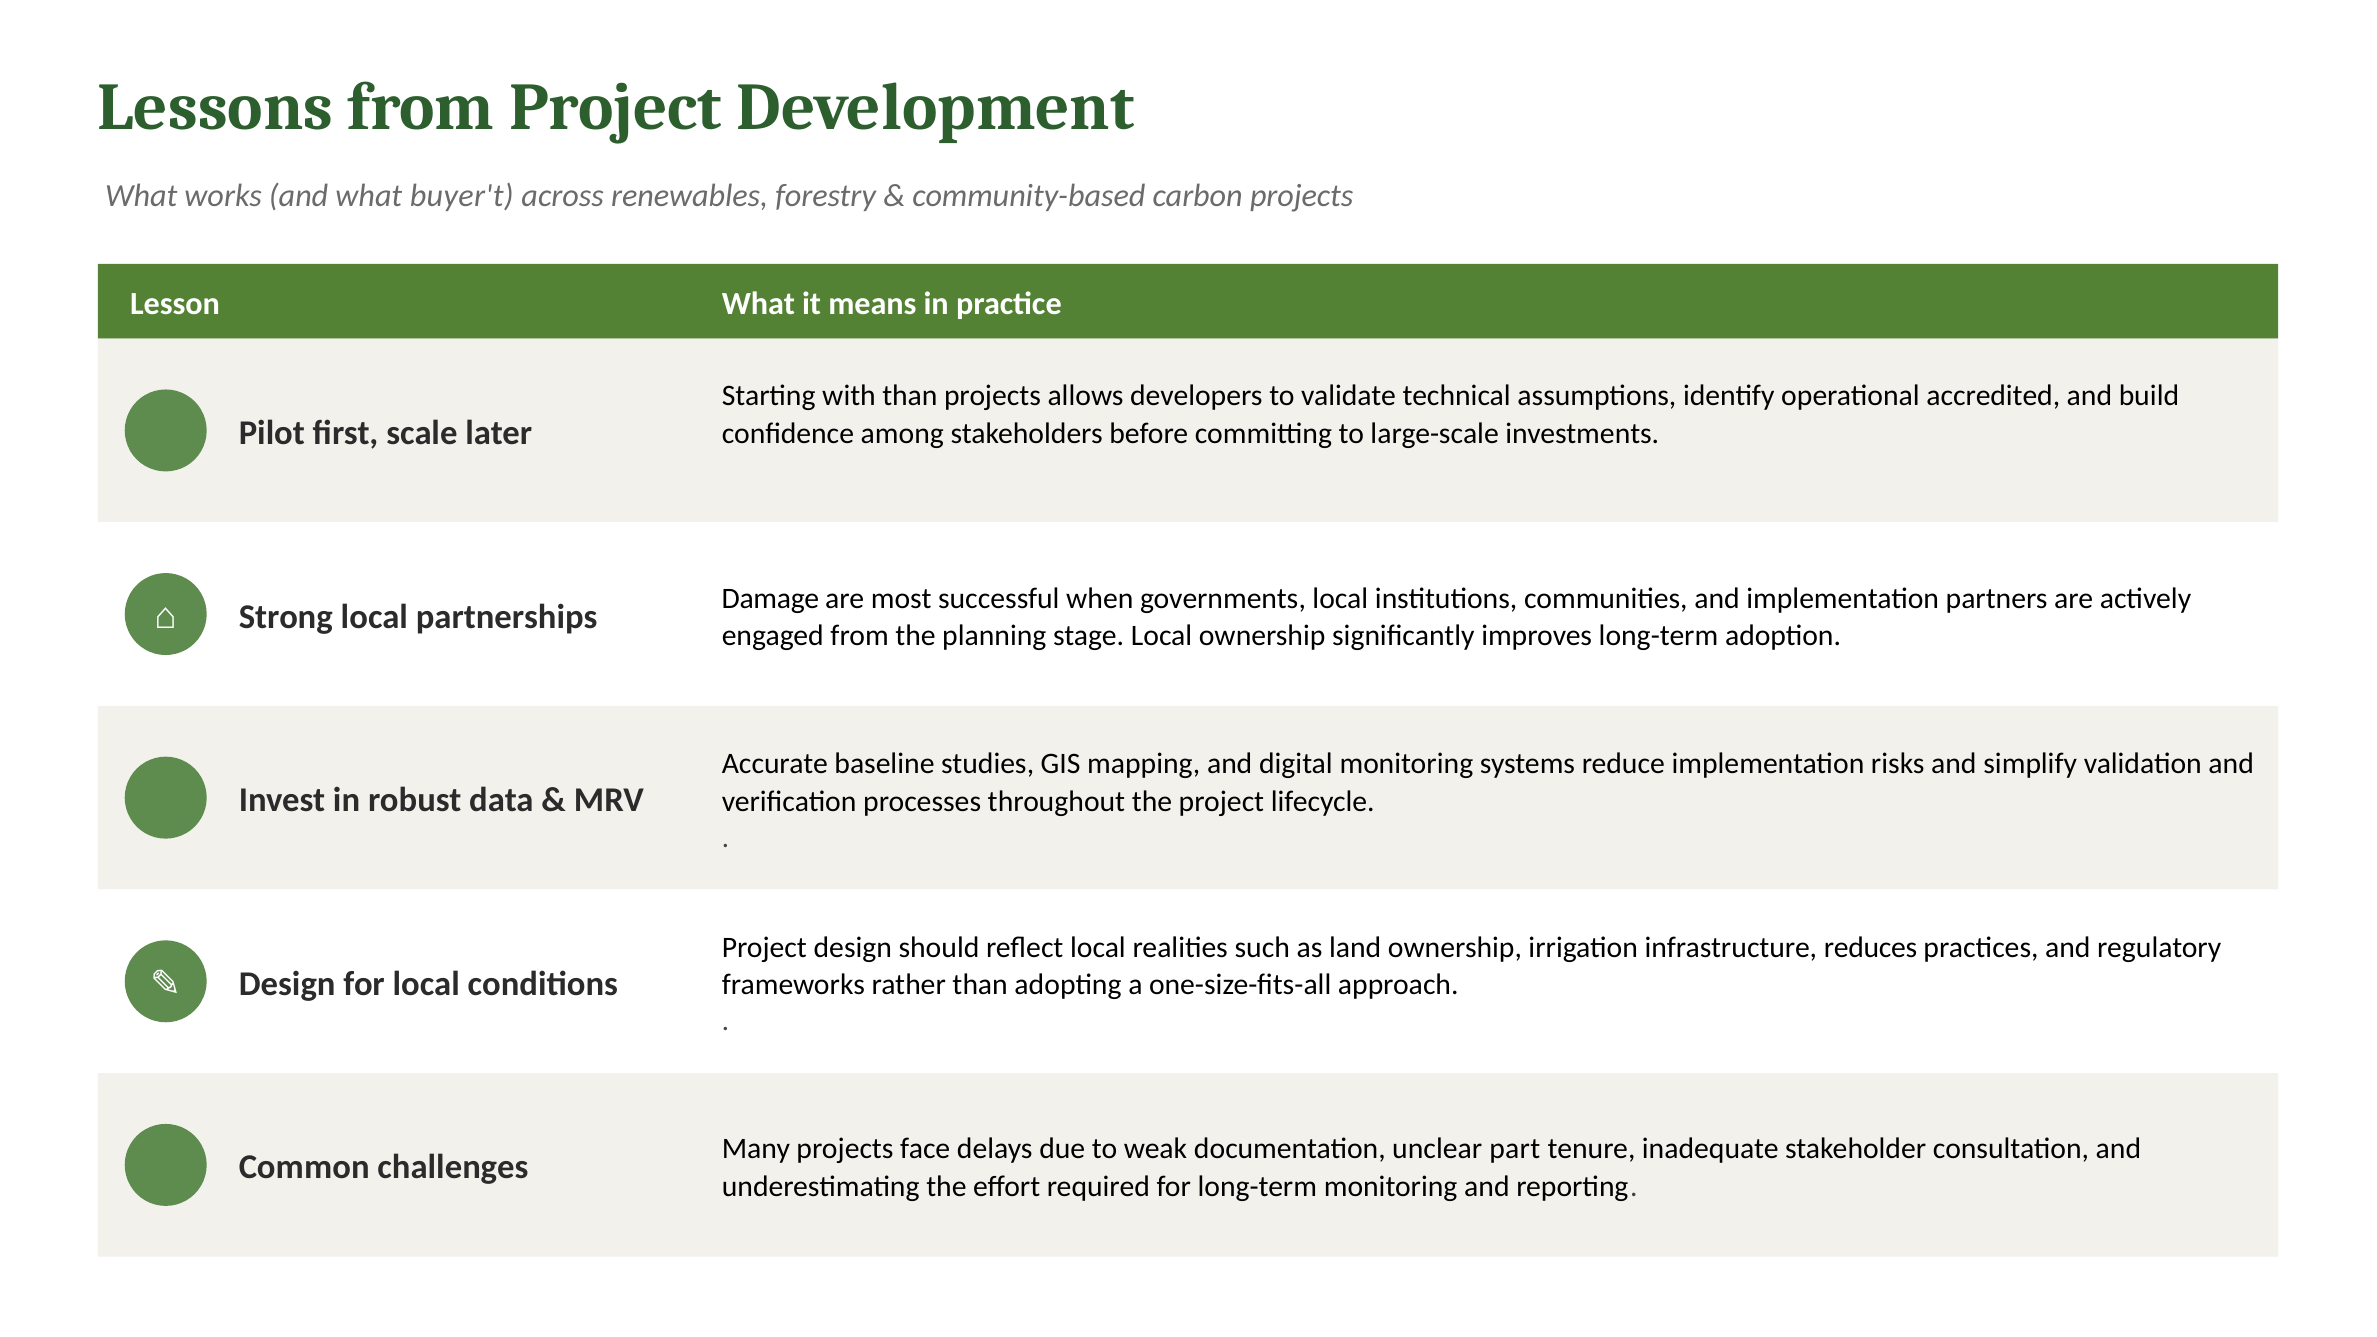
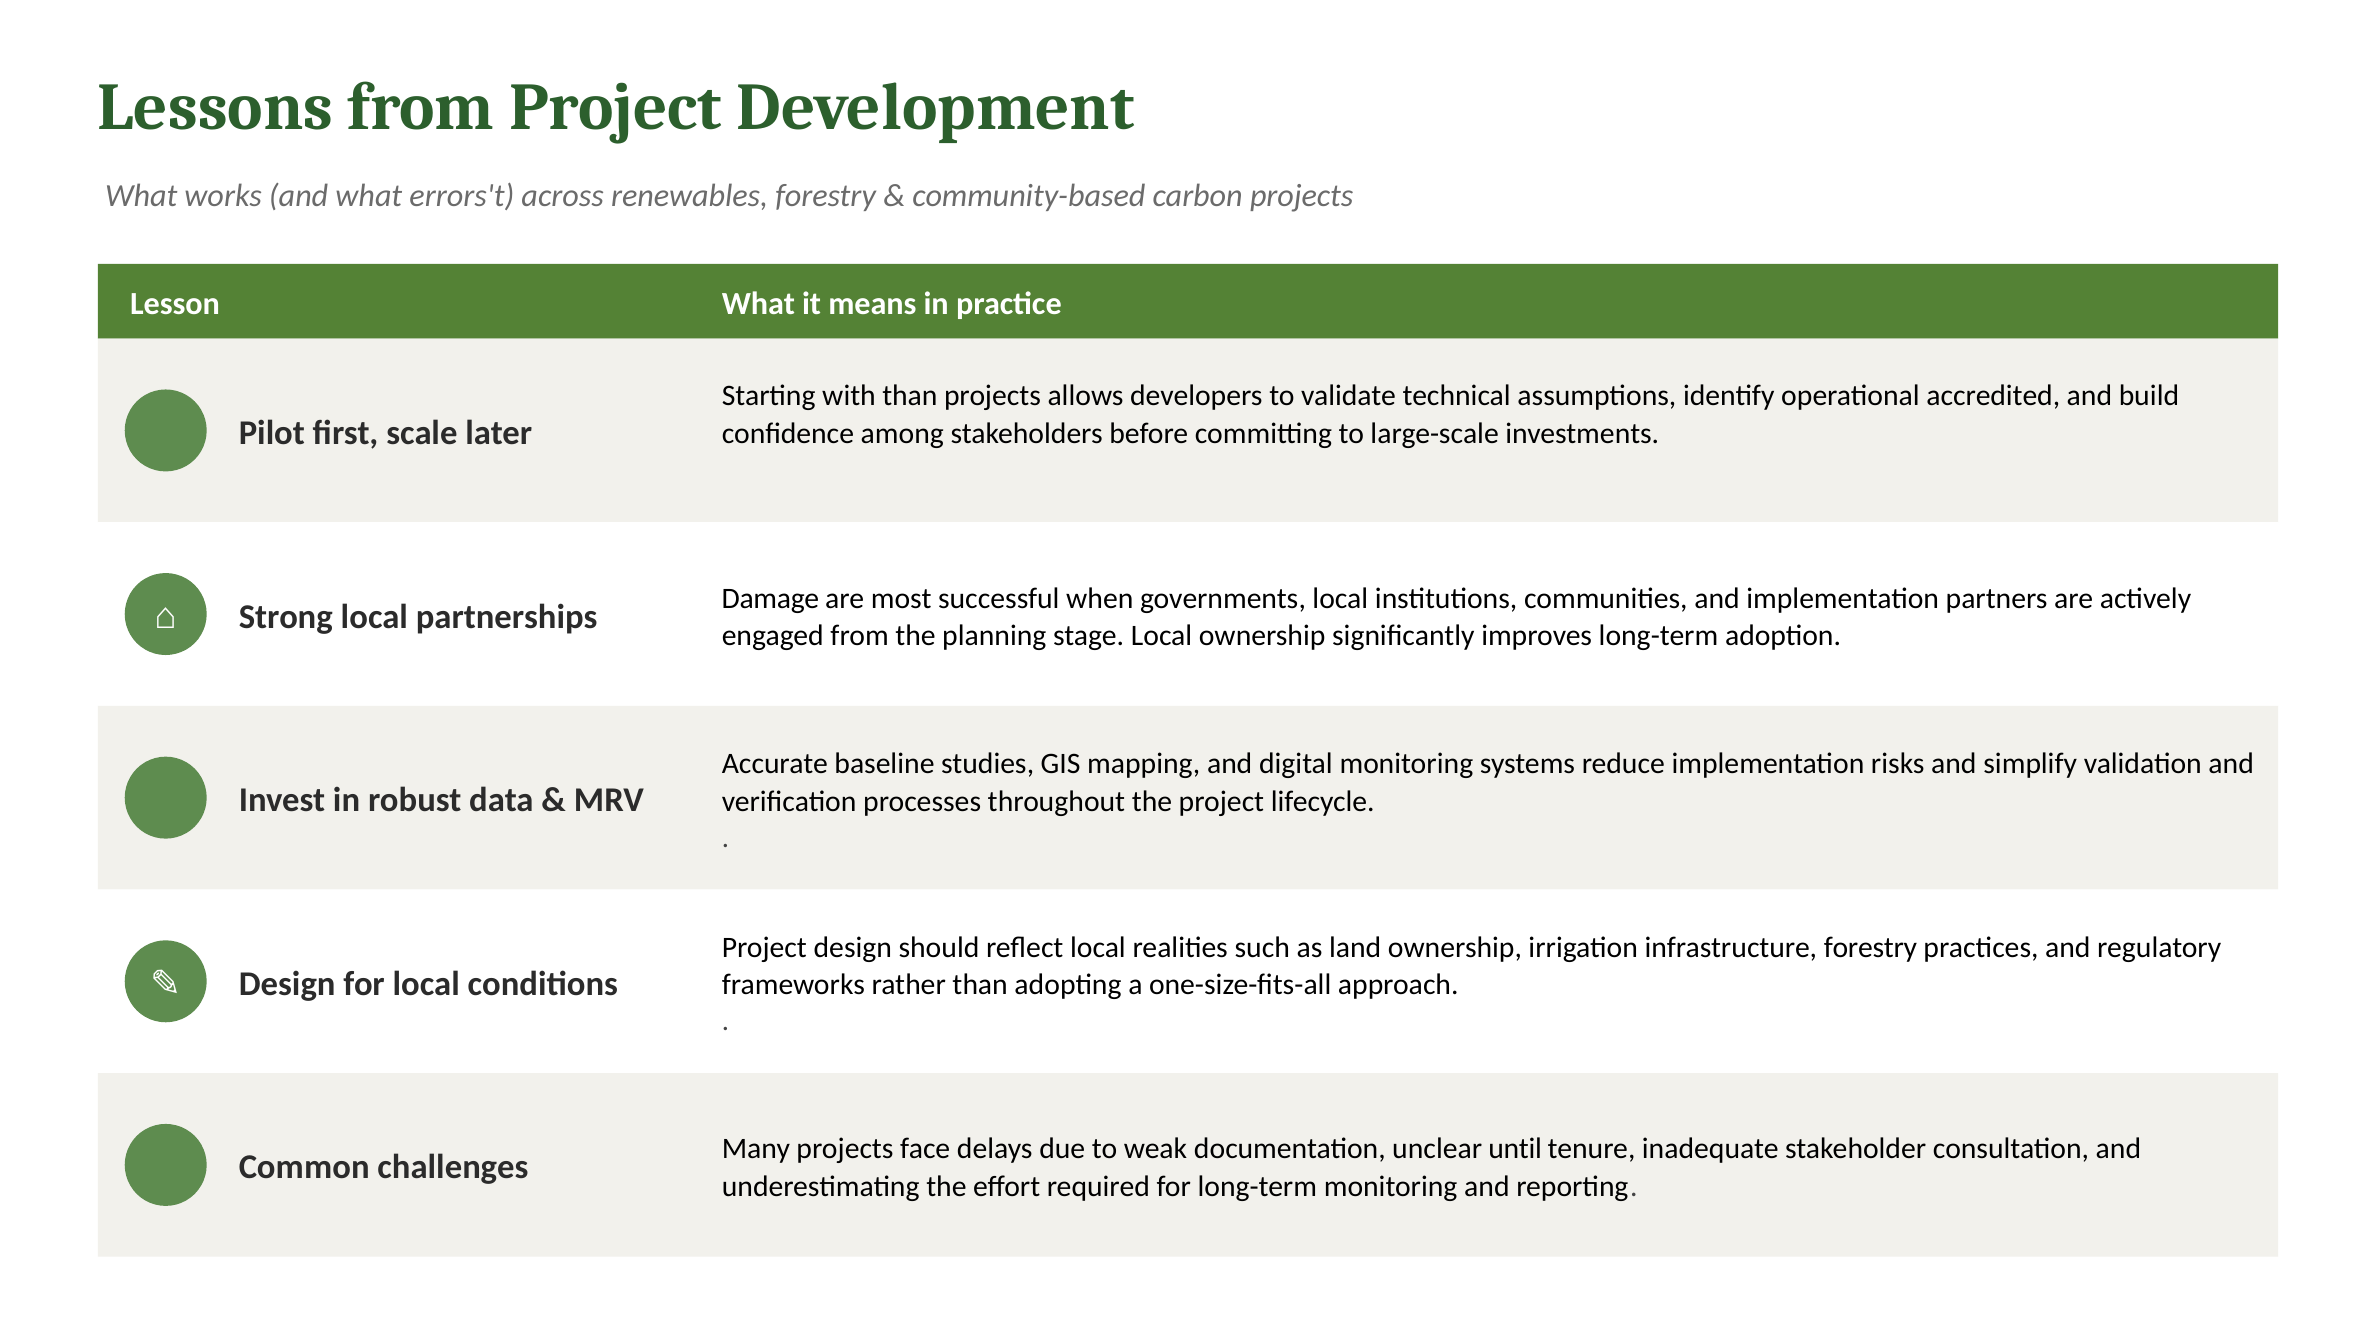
buyer't: buyer't -> errors't (462, 196)
infrastructure reduces: reduces -> forestry (1870, 948)
part: part -> until (1515, 1149)
